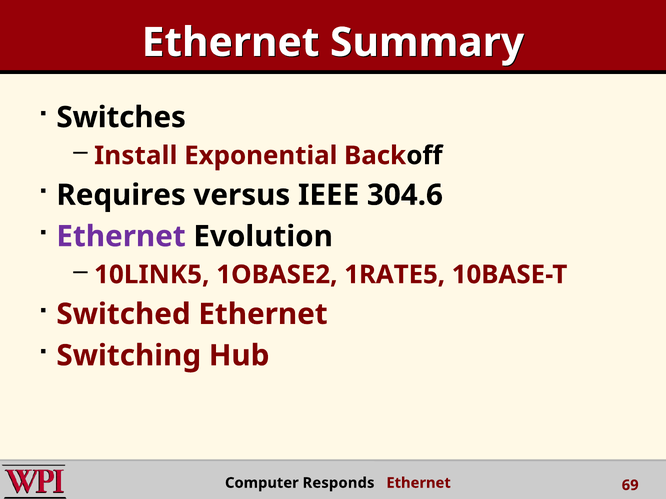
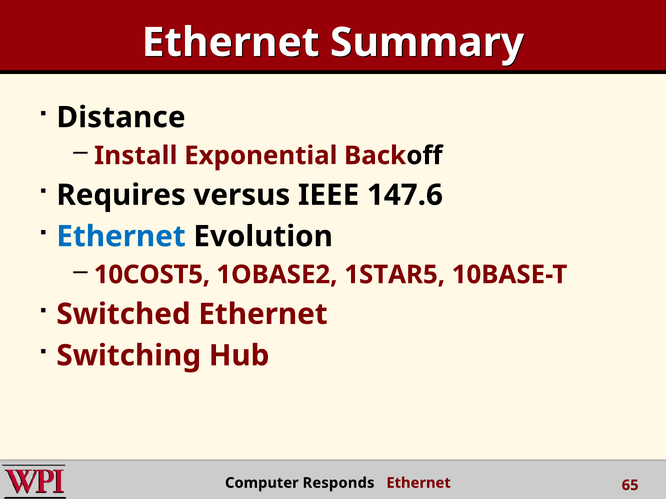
Switches: Switches -> Distance (121, 118)
304.6: 304.6 -> 147.6 (405, 195)
Ethernet colour: purple -> blue (121, 237)
10LINK5: 10LINK5 -> 10COST5 (152, 275)
1RATE5: 1RATE5 -> 1STAR5 (395, 275)
69: 69 -> 65 (630, 486)
